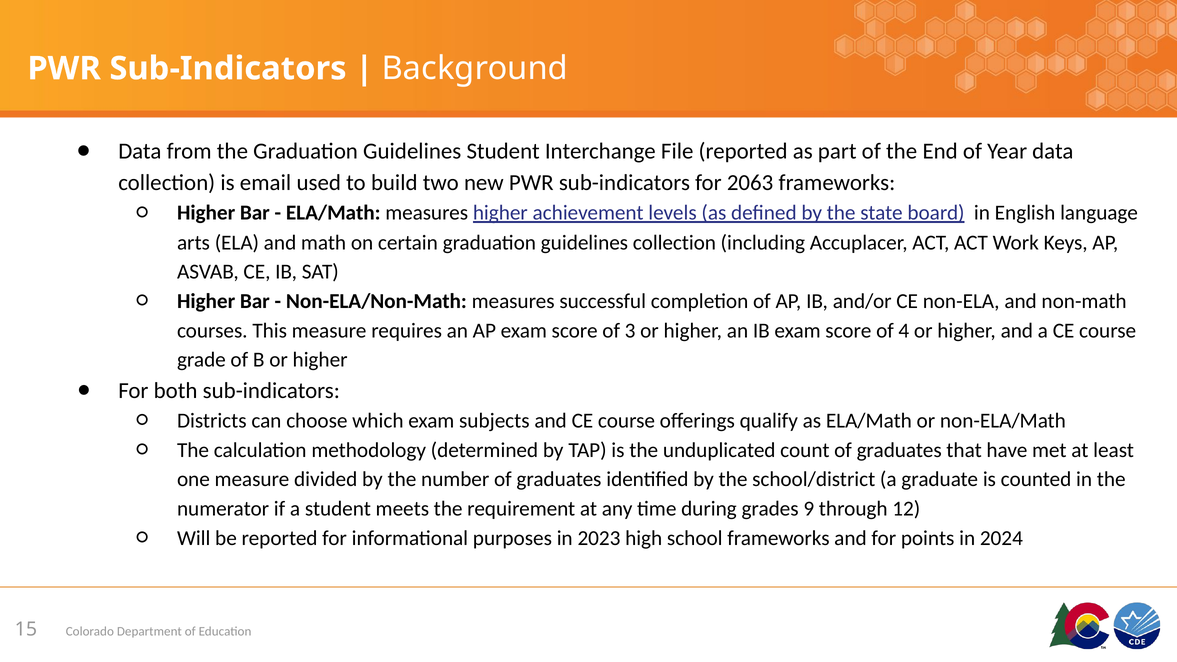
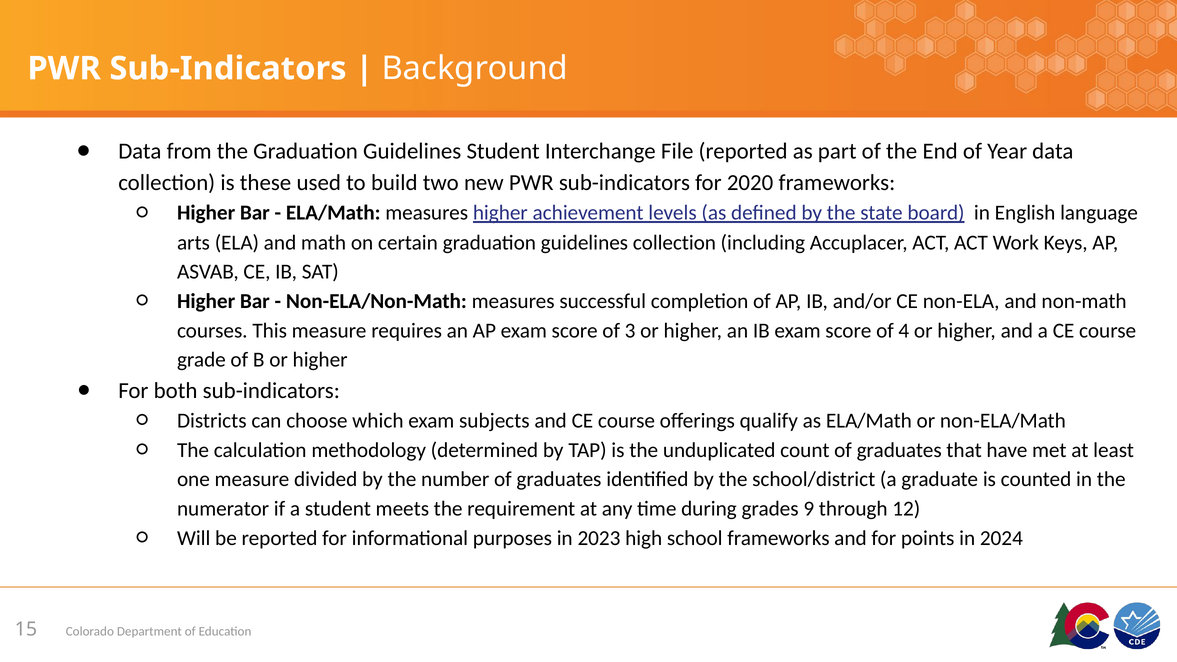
email: email -> these (266, 183)
2063: 2063 -> 2020 (750, 183)
